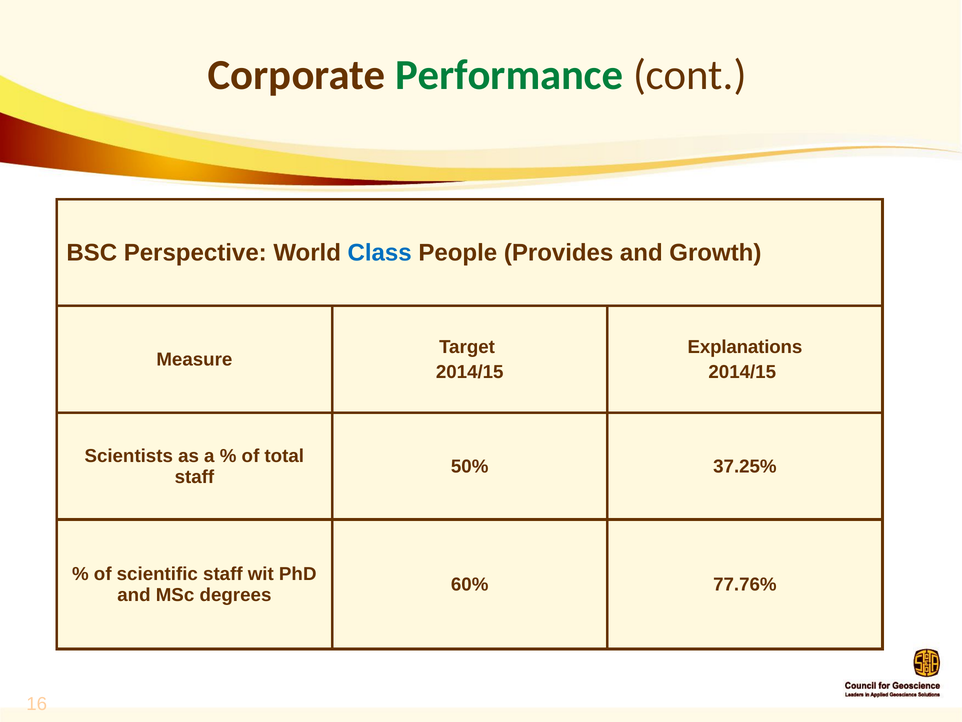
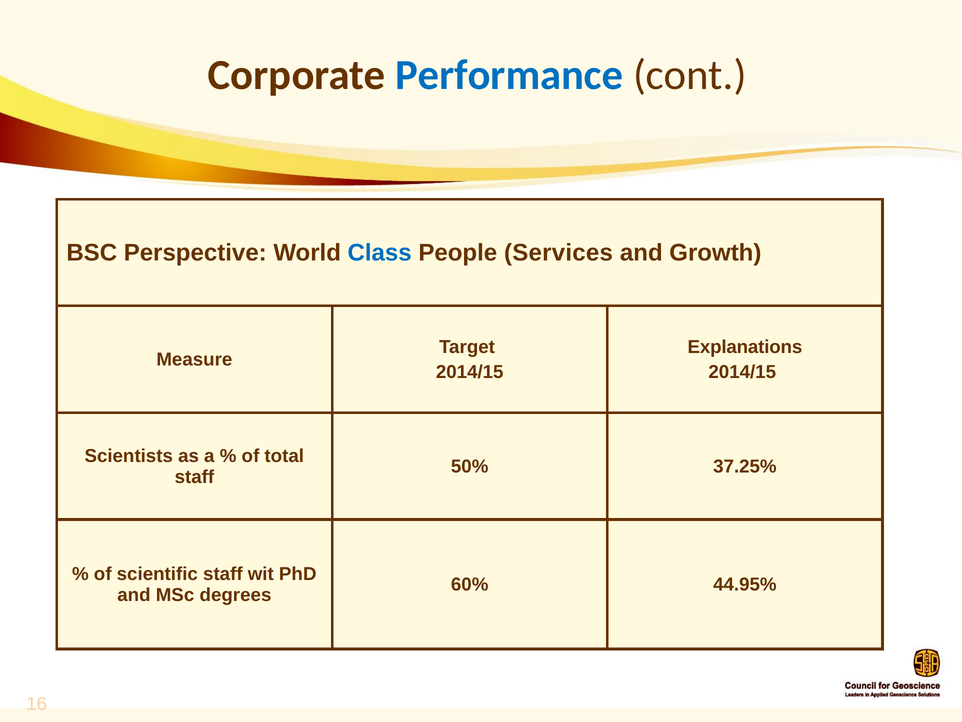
Performance colour: green -> blue (509, 75)
Provides: Provides -> Services (559, 253)
77.76%: 77.76% -> 44.95% (745, 584)
